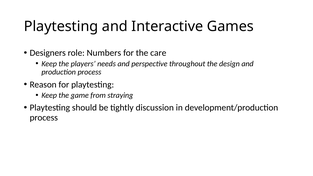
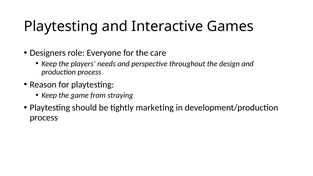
Numbers: Numbers -> Everyone (104, 53)
discussion: discussion -> marketing (155, 108)
